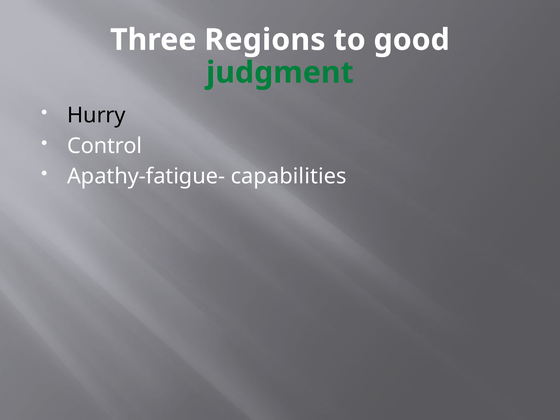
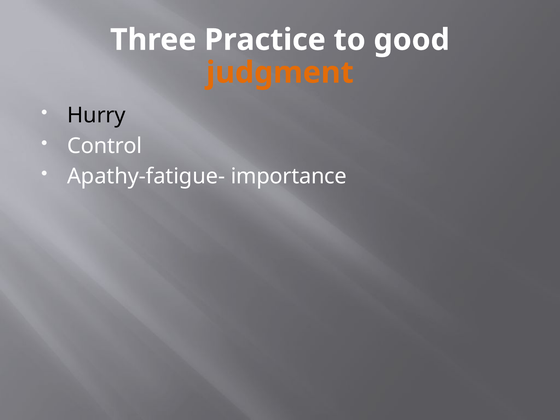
Regions: Regions -> Practice (265, 40)
judgment colour: green -> orange (280, 73)
capabilities: capabilities -> importance (289, 176)
